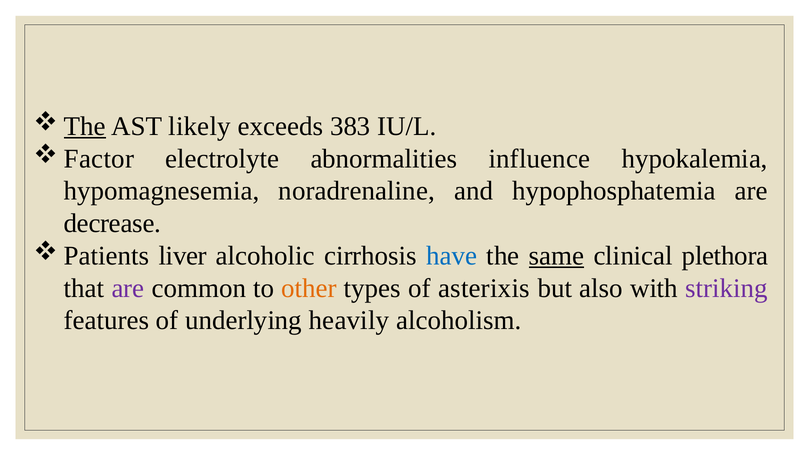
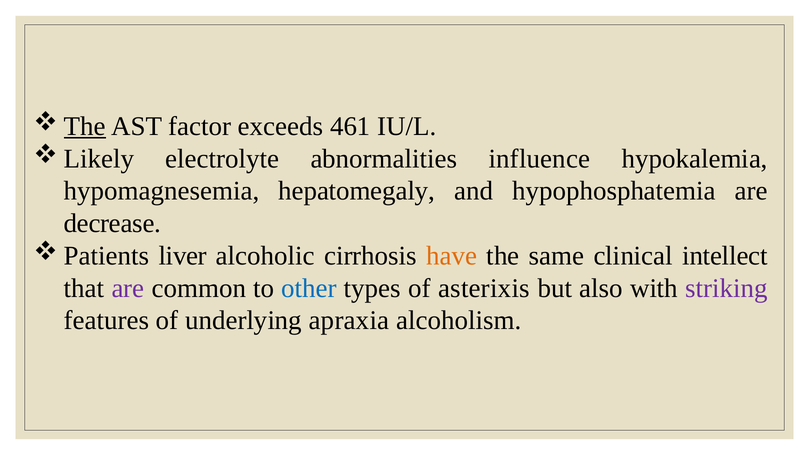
likely: likely -> factor (200, 126)
383: 383 -> 461 (350, 126)
Factor: Factor -> Likely (99, 159)
noradrenaline: noradrenaline -> hepatomegaly (357, 191)
have colour: blue -> orange (452, 256)
same underline: present -> none (556, 256)
plethora: plethora -> intellect (725, 256)
other colour: orange -> blue (309, 288)
heavily: heavily -> apraxia (349, 321)
